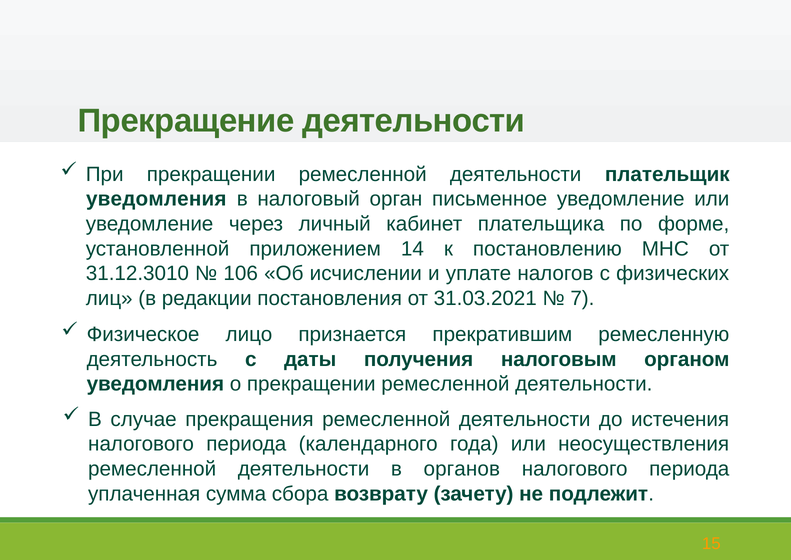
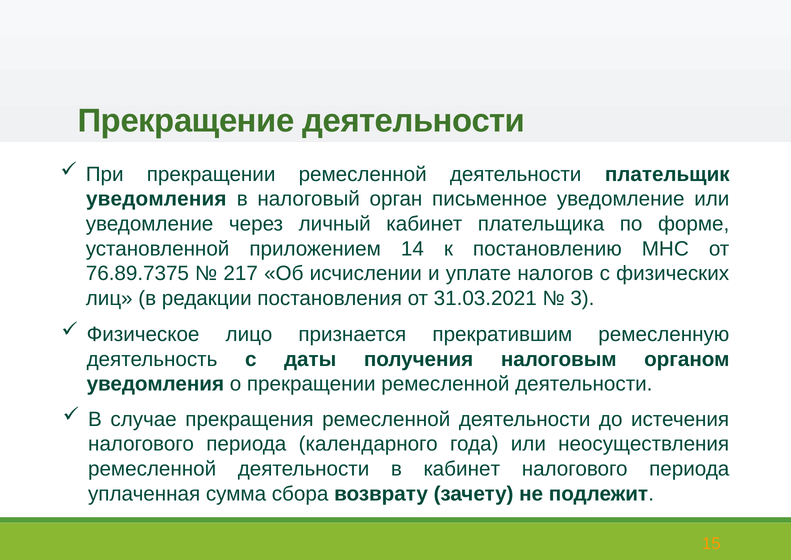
31.12.3010: 31.12.3010 -> 76.89.7375 (137, 273)
106: 106 -> 217 (241, 273)
7: 7 -> 3 (582, 298)
в органов: органов -> кабинет (462, 468)
